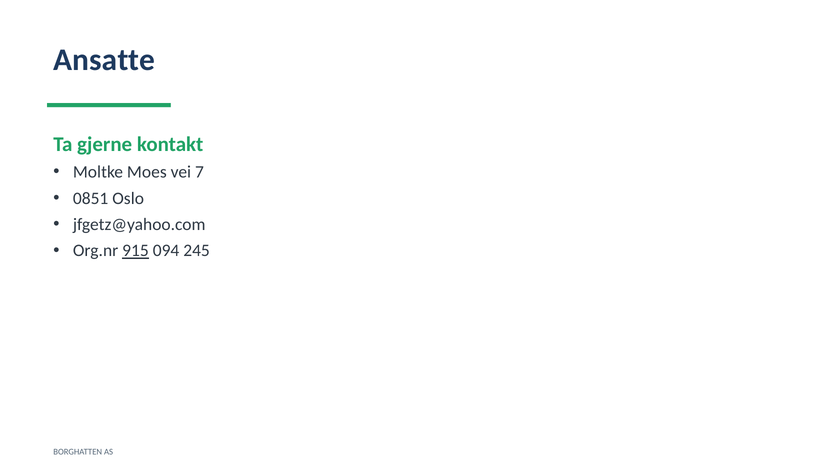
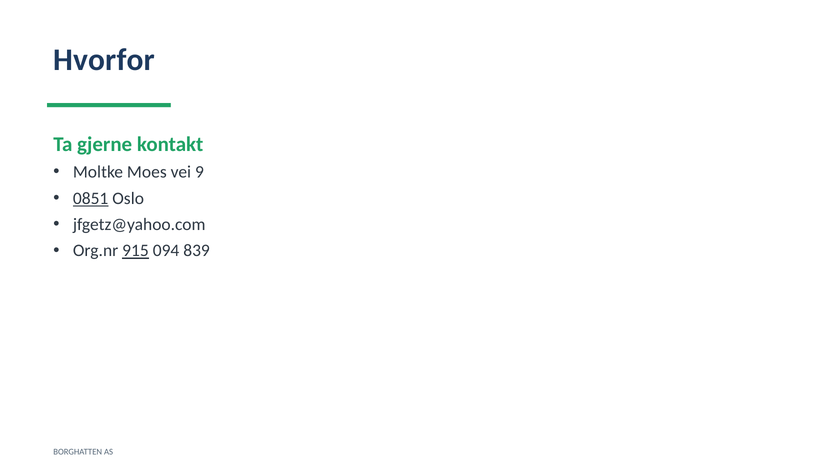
Ansatte: Ansatte -> Hvorfor (104, 60)
7: 7 -> 9 (199, 172)
0851 underline: none -> present (91, 199)
245: 245 -> 839 (197, 251)
